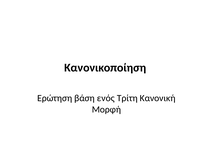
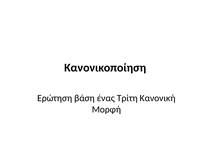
ενός: ενός -> ένας (106, 98)
